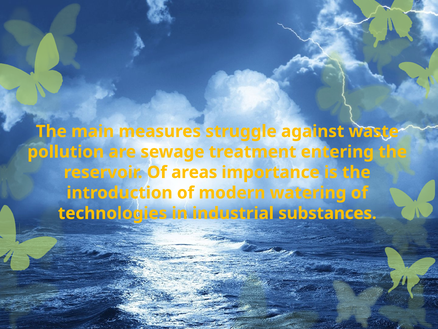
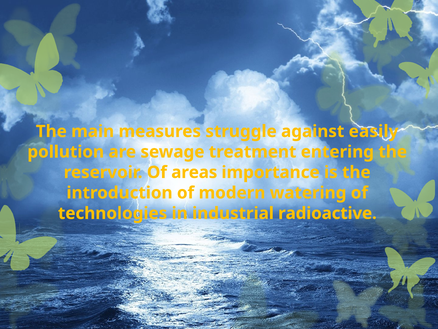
waste: waste -> easily (373, 131)
substances: substances -> radioactive (327, 213)
